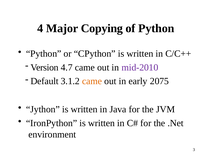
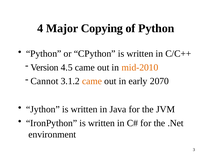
4.7: 4.7 -> 4.5 (67, 67)
mid-2010 colour: purple -> orange (140, 67)
Default: Default -> Cannot (44, 81)
2075: 2075 -> 2070 (159, 81)
